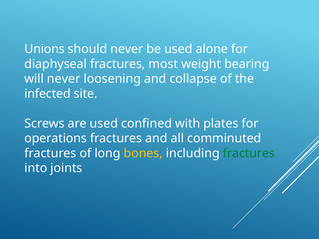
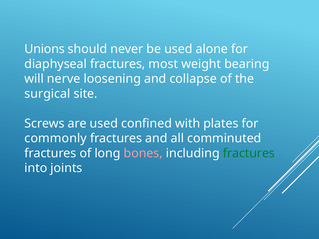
will never: never -> nerve (64, 79)
infected: infected -> surgical (47, 94)
operations: operations -> commonly (56, 138)
bones colour: yellow -> pink (143, 153)
